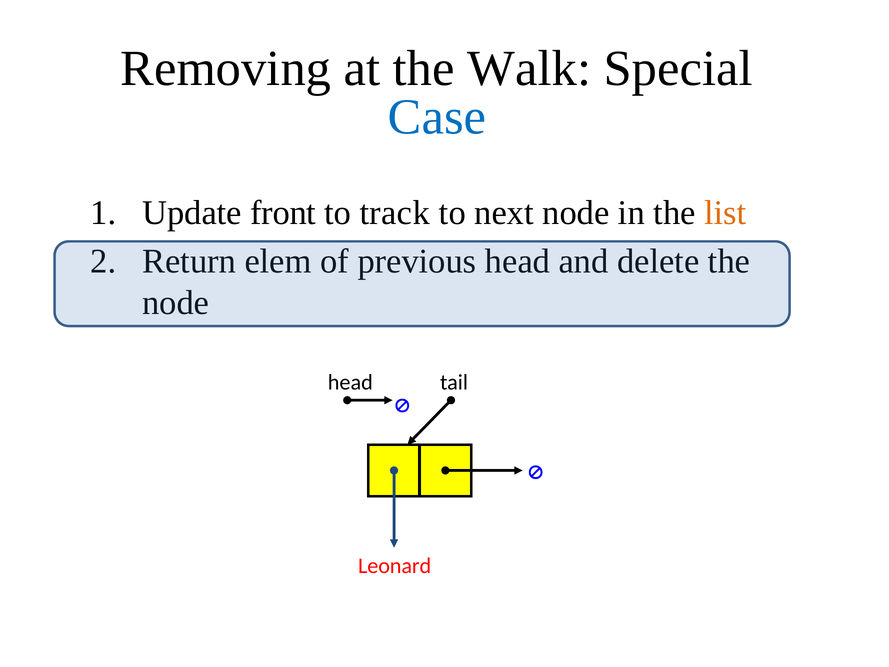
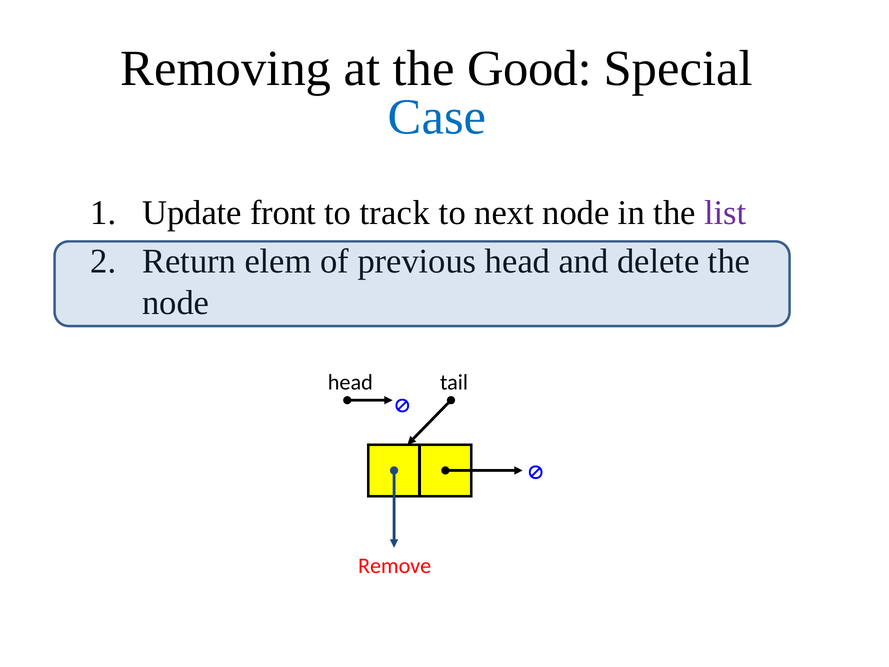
Walk: Walk -> Good (529, 68)
list colour: orange -> purple (725, 213)
Leonard: Leonard -> Remove (395, 566)
